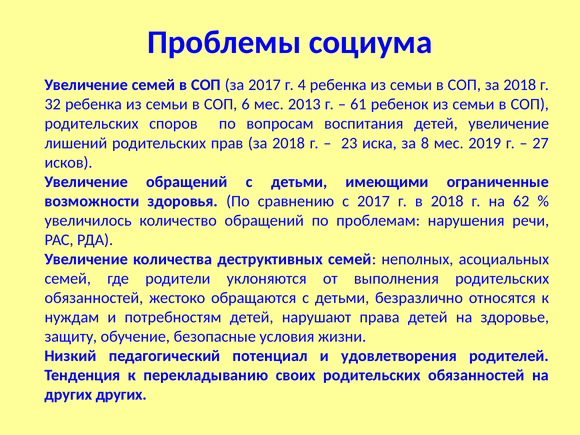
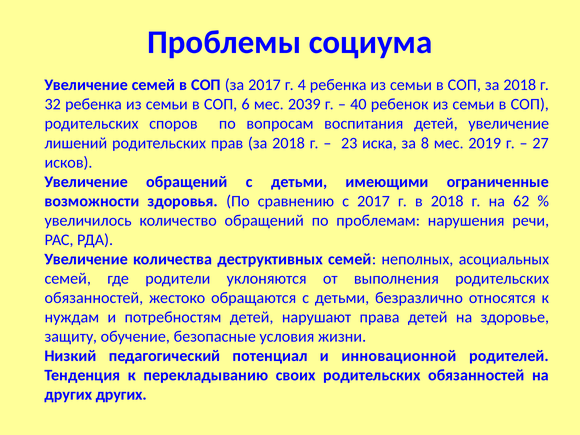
2013: 2013 -> 2039 (304, 104)
61: 61 -> 40 (358, 104)
удовлетворения: удовлетворения -> инновационной (399, 356)
